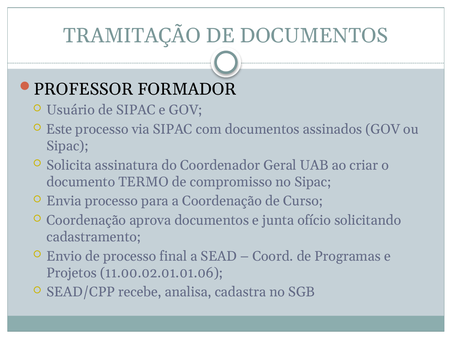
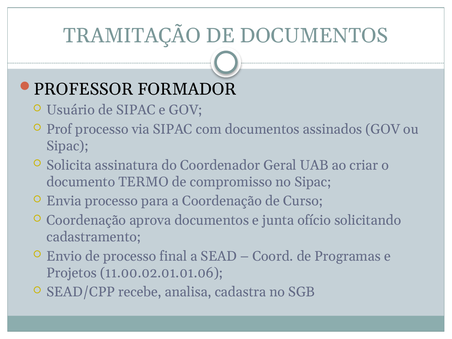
Este: Este -> Prof (59, 129)
